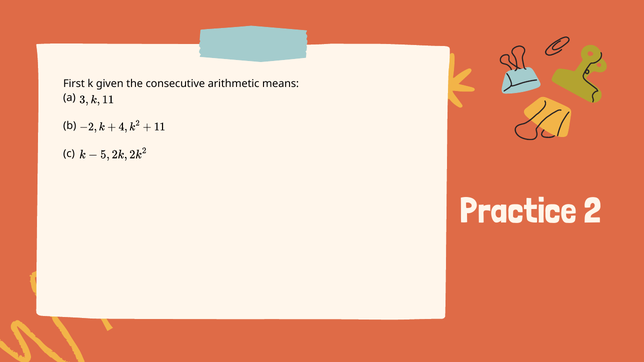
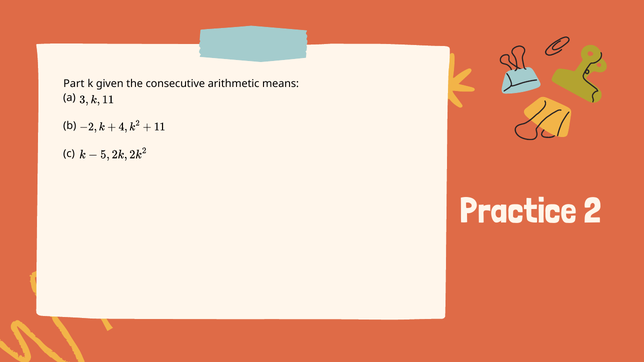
First: First -> Part (74, 84)
